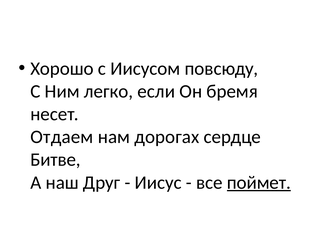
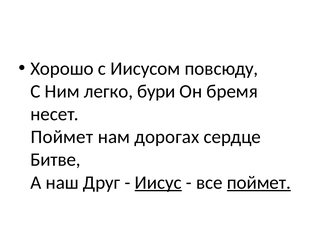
если: если -> бури (156, 92)
Отдаем: Отдаем -> Поймет (62, 137)
Иисус underline: none -> present (158, 183)
